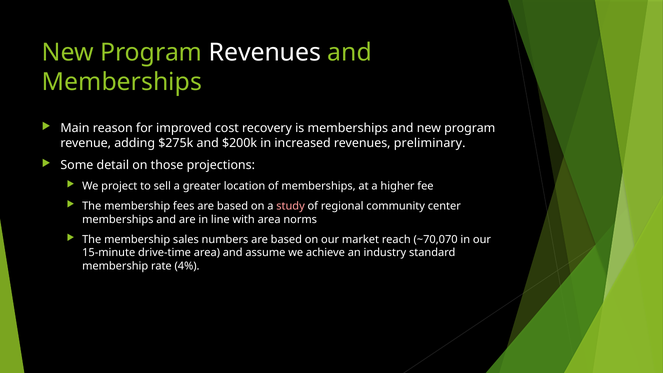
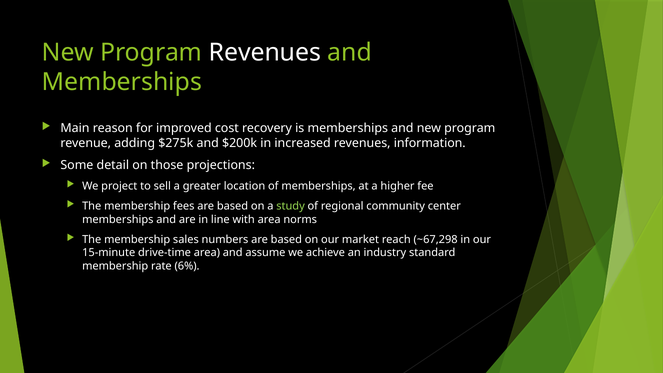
preliminary: preliminary -> information (430, 143)
study colour: pink -> light green (291, 206)
~70,070: ~70,070 -> ~67,298 (436, 240)
4%: 4% -> 6% (187, 266)
